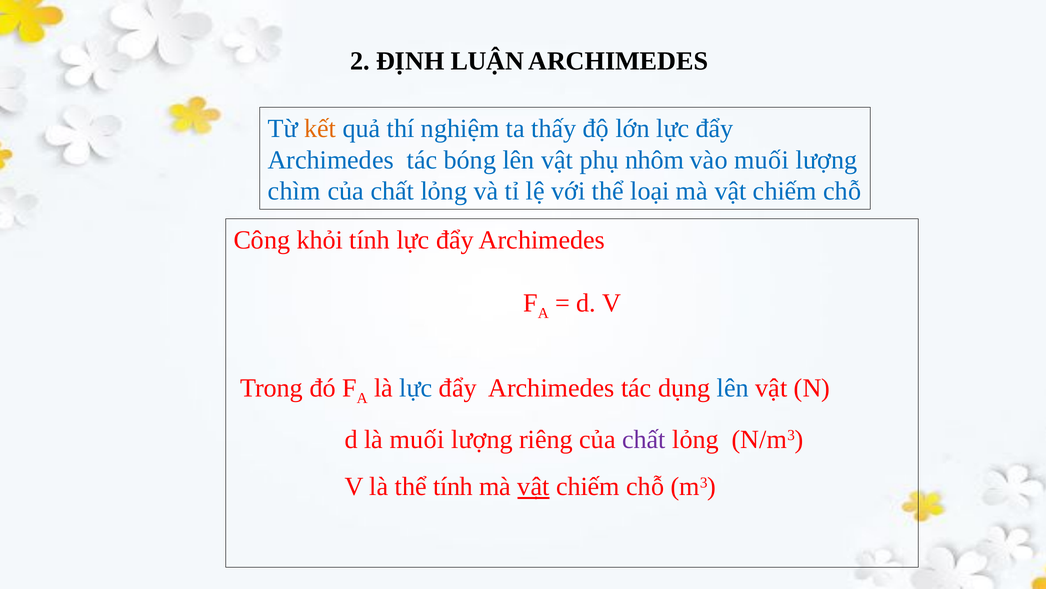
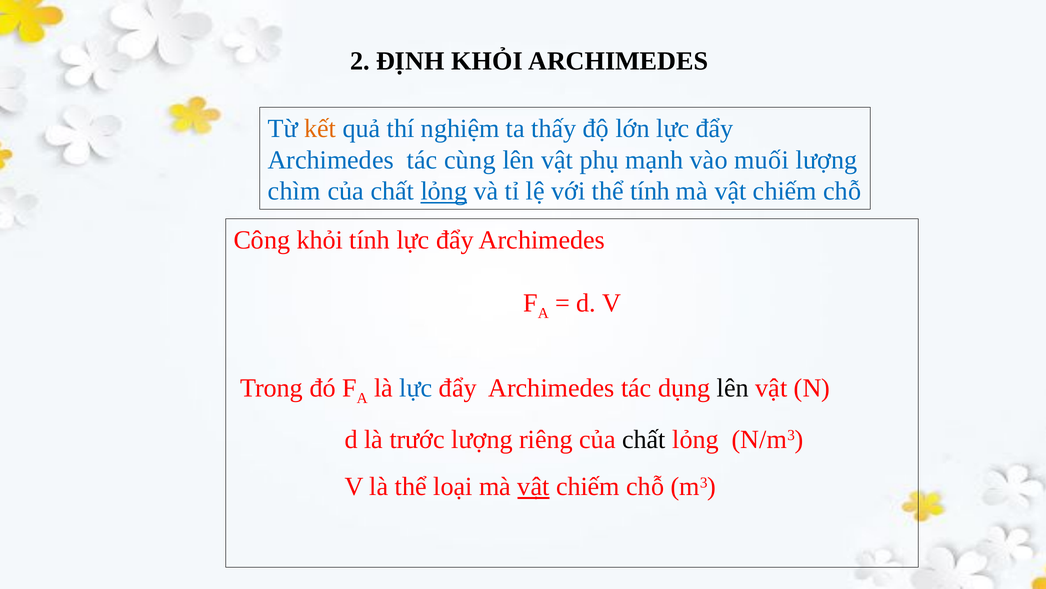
ĐỊNH LUẬN: LUẬN -> KHỎI (487, 61)
bóng: bóng -> cùng (470, 160)
nhôm: nhôm -> mạnh (654, 160)
lỏng underline: none -> present (444, 191)
thể loại: loại -> tính (650, 191)
lên colour: blue -> black (733, 388)
là muối: muối -> trước (417, 439)
chất colour: purple -> black (644, 439)
thể tính: tính -> loại (453, 486)
